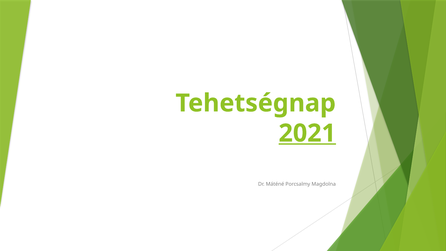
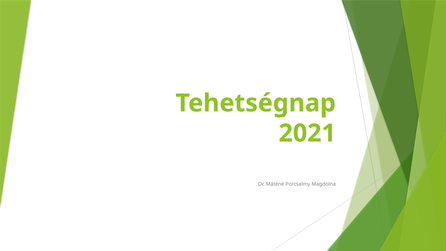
2021 underline: present -> none (307, 133)
